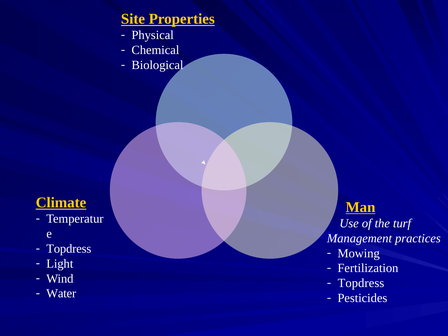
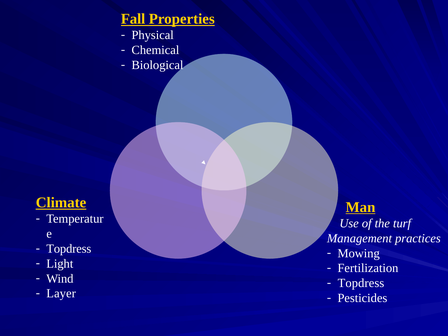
Site: Site -> Fall (133, 19)
Water: Water -> Layer (61, 294)
